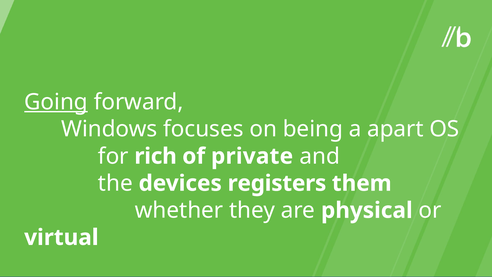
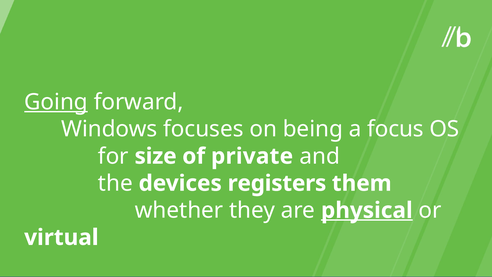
apart: apart -> focus (395, 129)
rich: rich -> size (156, 156)
physical underline: none -> present (367, 210)
